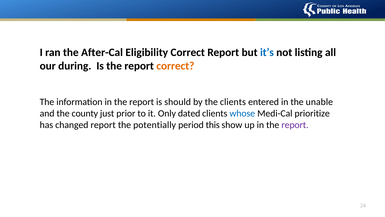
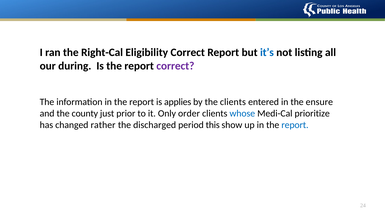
After-Cal: After-Cal -> Right-Cal (102, 52)
correct colour: orange -> purple (175, 66)
should: should -> applies (178, 102)
unable: unable -> ensure (319, 102)
dated: dated -> order (189, 113)
changed report: report -> rather (103, 125)
potentially: potentially -> discharged (155, 125)
report colour: purple -> blue (295, 125)
